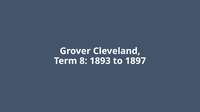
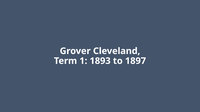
8: 8 -> 1 (83, 61)
